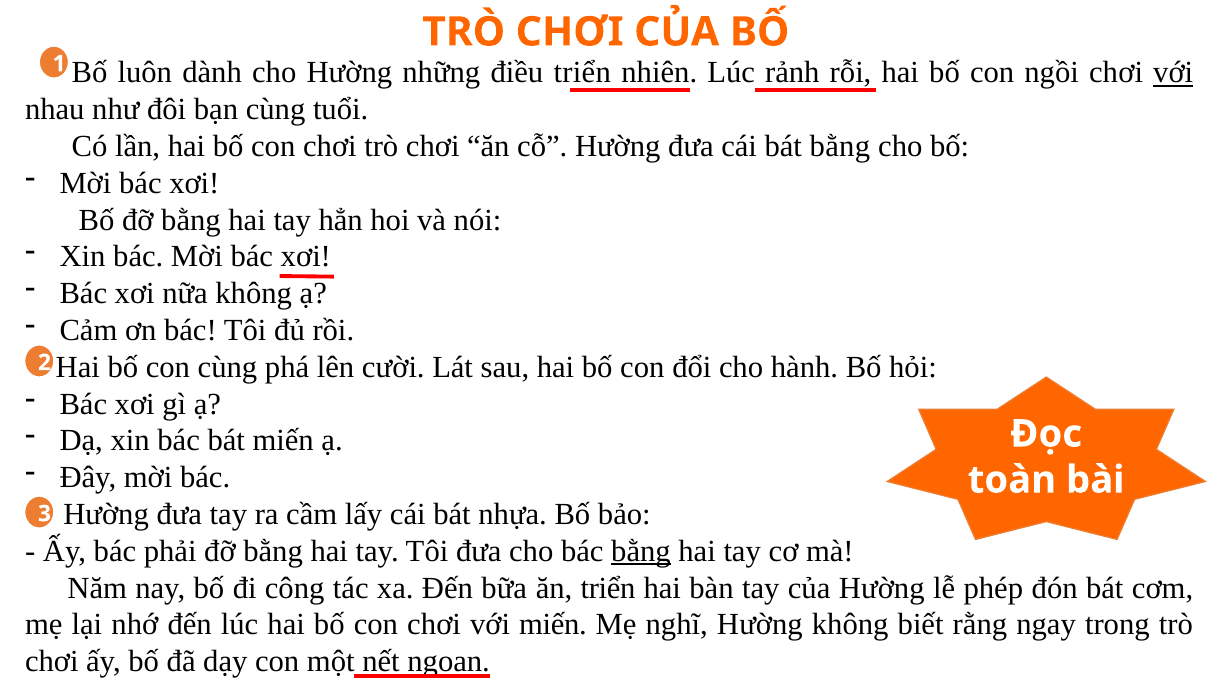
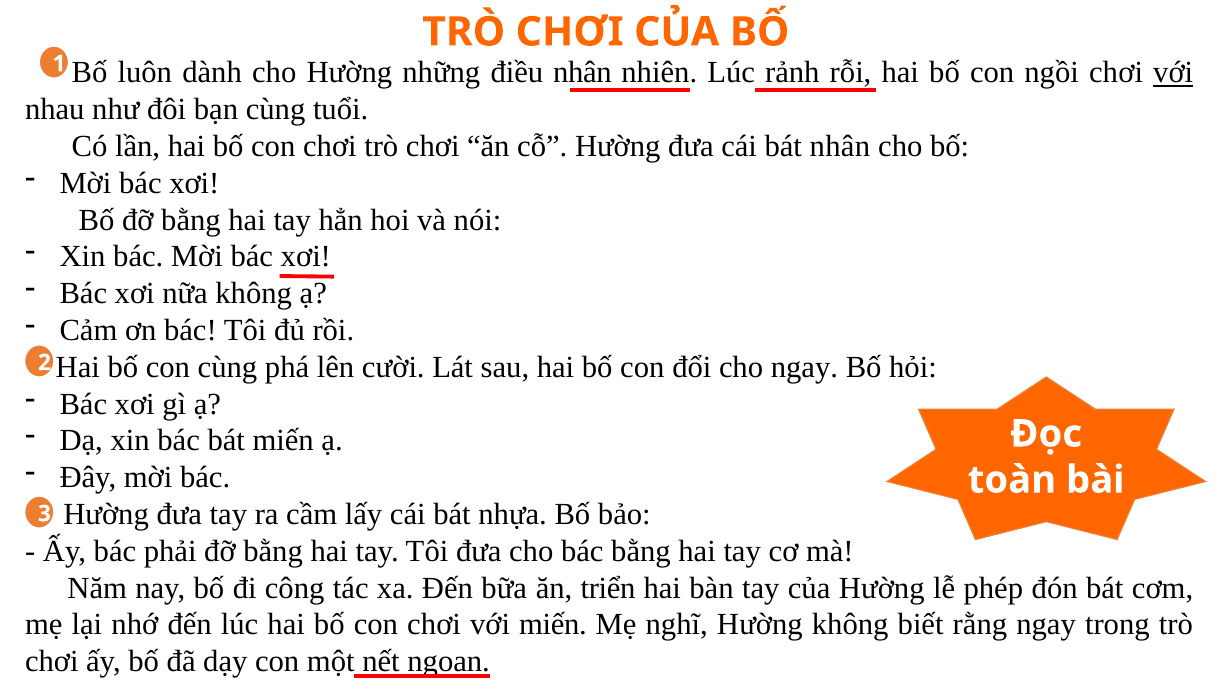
điều triển: triển -> nhân (582, 73)
bát bằng: bằng -> nhân (840, 146)
cho hành: hành -> ngay (804, 367)
bằng underline: present -> none (641, 551)
